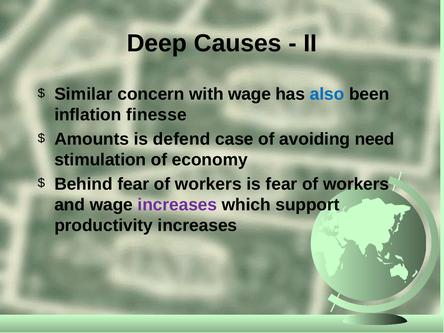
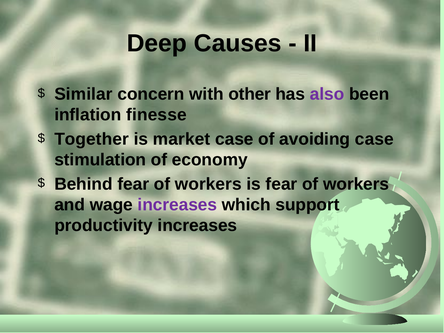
with wage: wage -> other (250, 94)
also colour: blue -> purple (327, 94)
Amounts: Amounts -> Together (92, 139)
defend: defend -> market (182, 139)
avoiding need: need -> case (374, 139)
